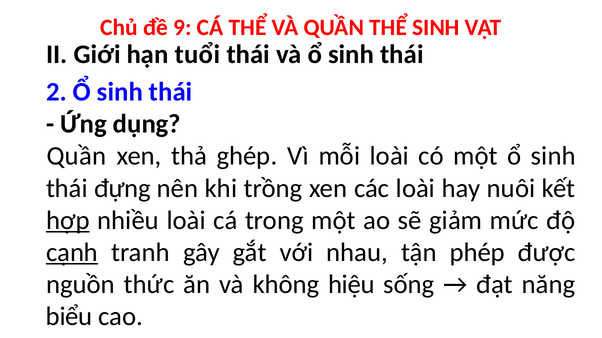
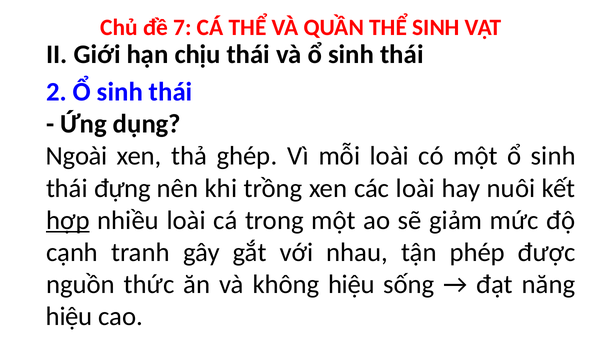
9: 9 -> 7 (183, 27)
tuổi: tuổi -> chịu (198, 55)
Quần: Quần -> Ngoài (77, 156)
cạnh underline: present -> none (72, 253)
biểu: biểu -> hiệu (69, 317)
